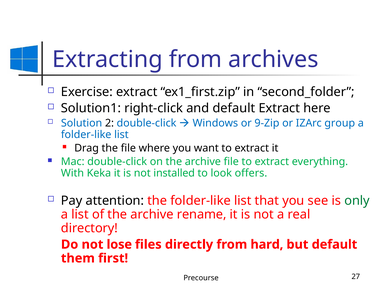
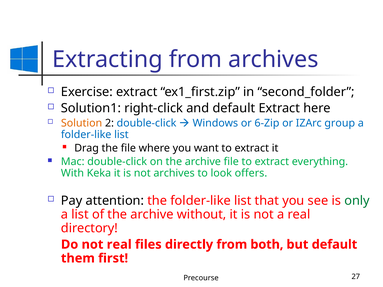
Solution colour: blue -> orange (82, 123)
9-Zip: 9-Zip -> 6-Zip (267, 123)
not installed: installed -> archives (174, 173)
rename: rename -> without (202, 215)
not lose: lose -> real (119, 245)
hard: hard -> both (267, 245)
